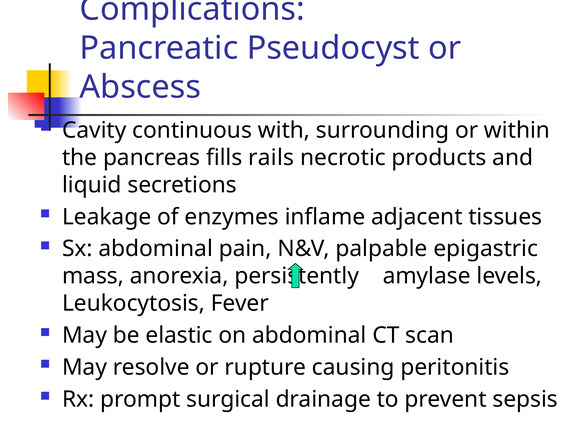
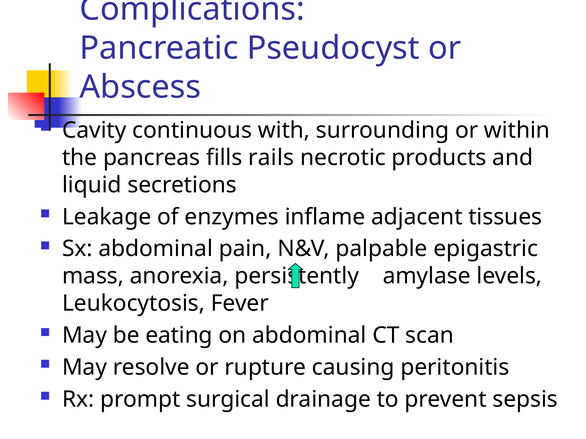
elastic: elastic -> eating (179, 336)
